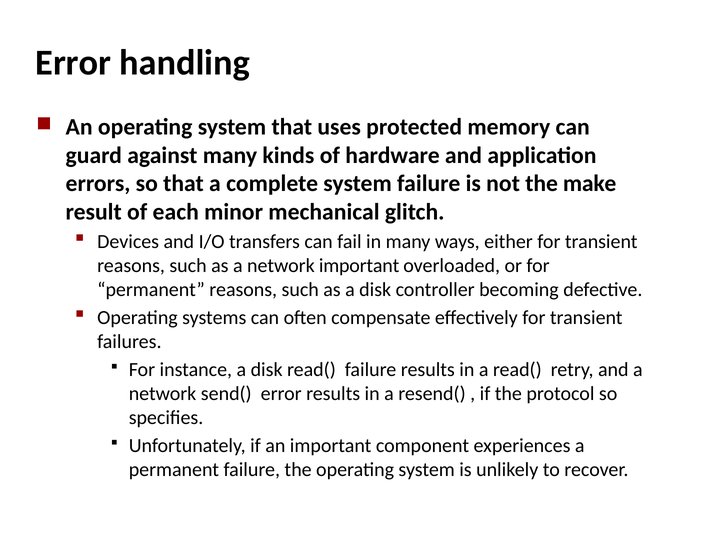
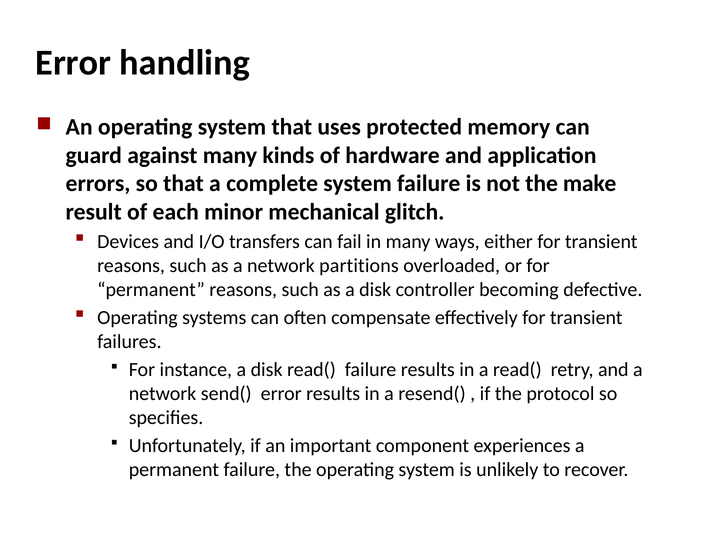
network important: important -> partitions (359, 266)
